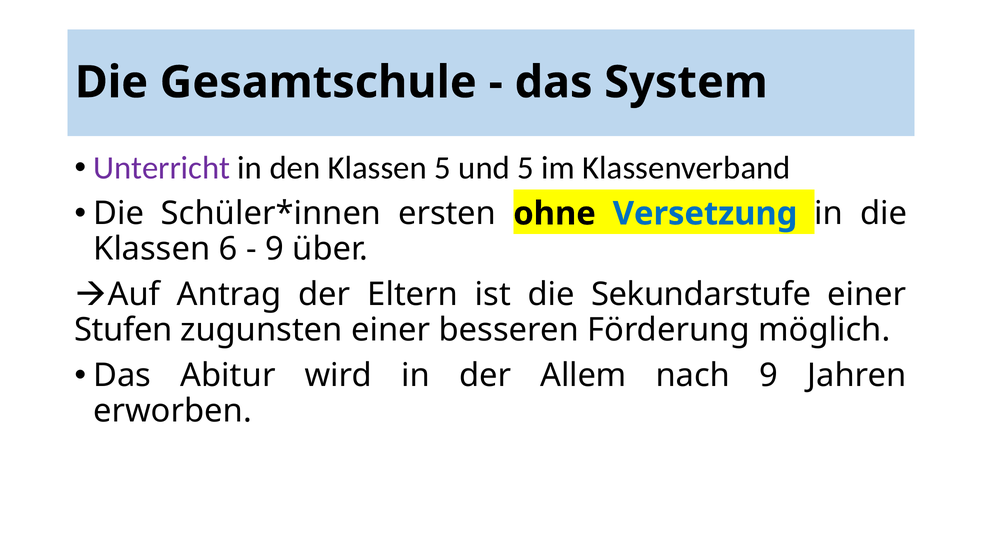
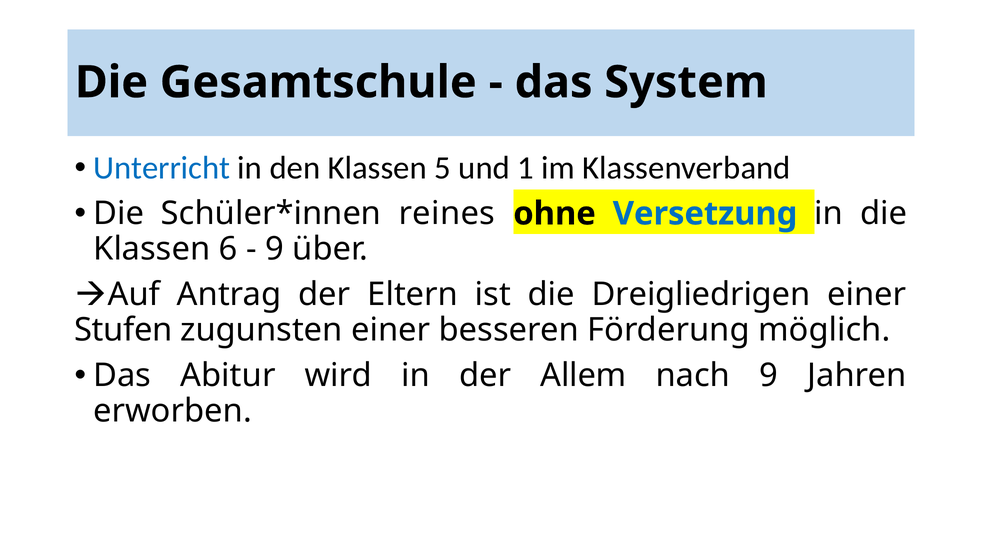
Unterricht colour: purple -> blue (162, 168)
und 5: 5 -> 1 (526, 168)
ersten: ersten -> reines (447, 214)
Sekundarstufe: Sekundarstufe -> Dreigliedrigen (701, 295)
